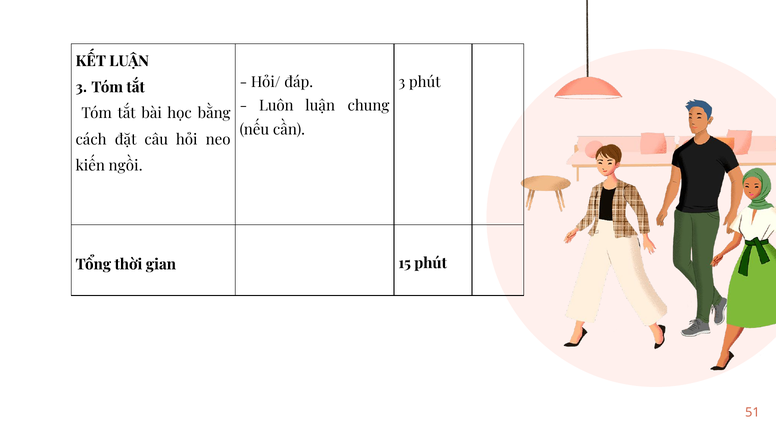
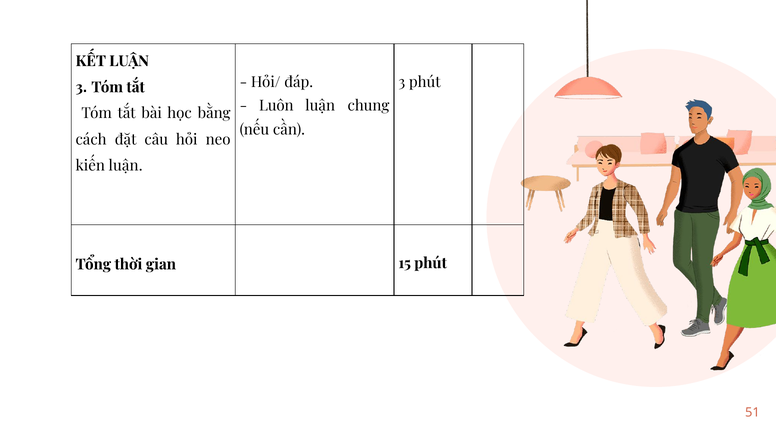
kiến ngồi: ngồi -> luận (126, 166)
